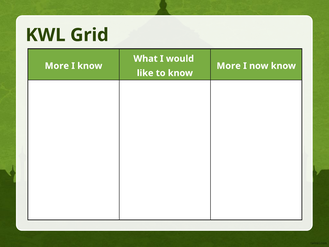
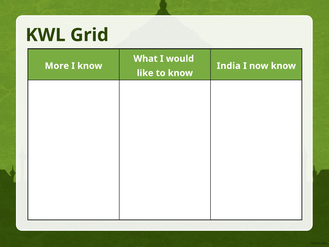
More: More -> India (229, 66)
